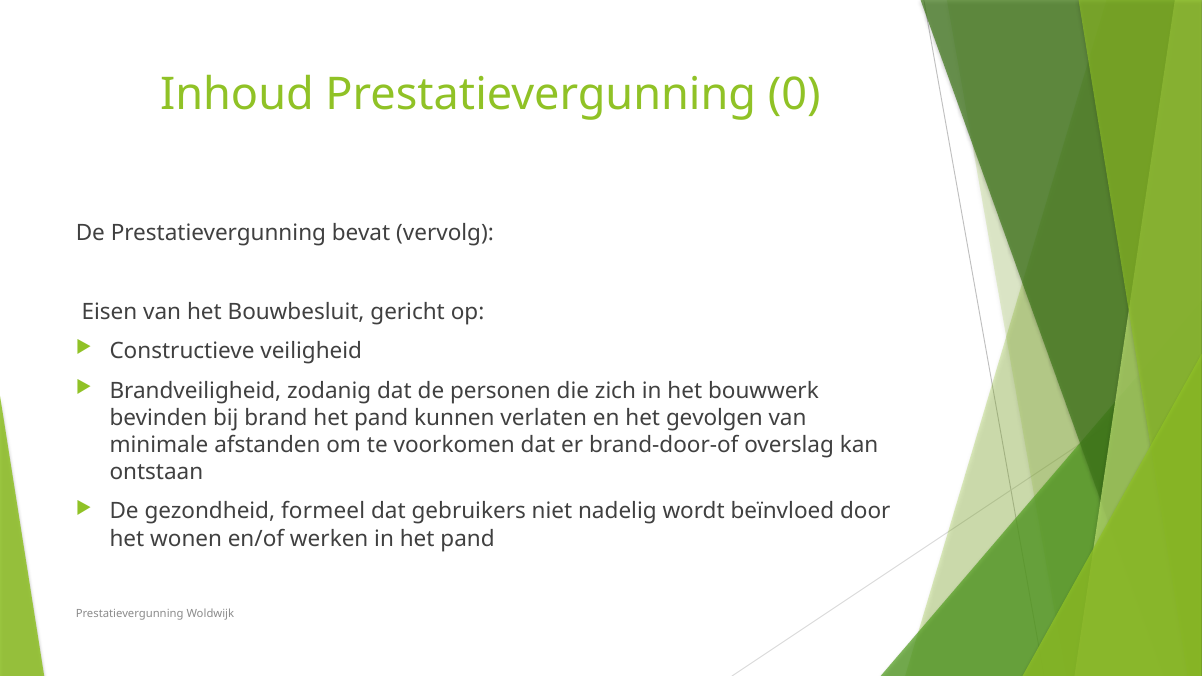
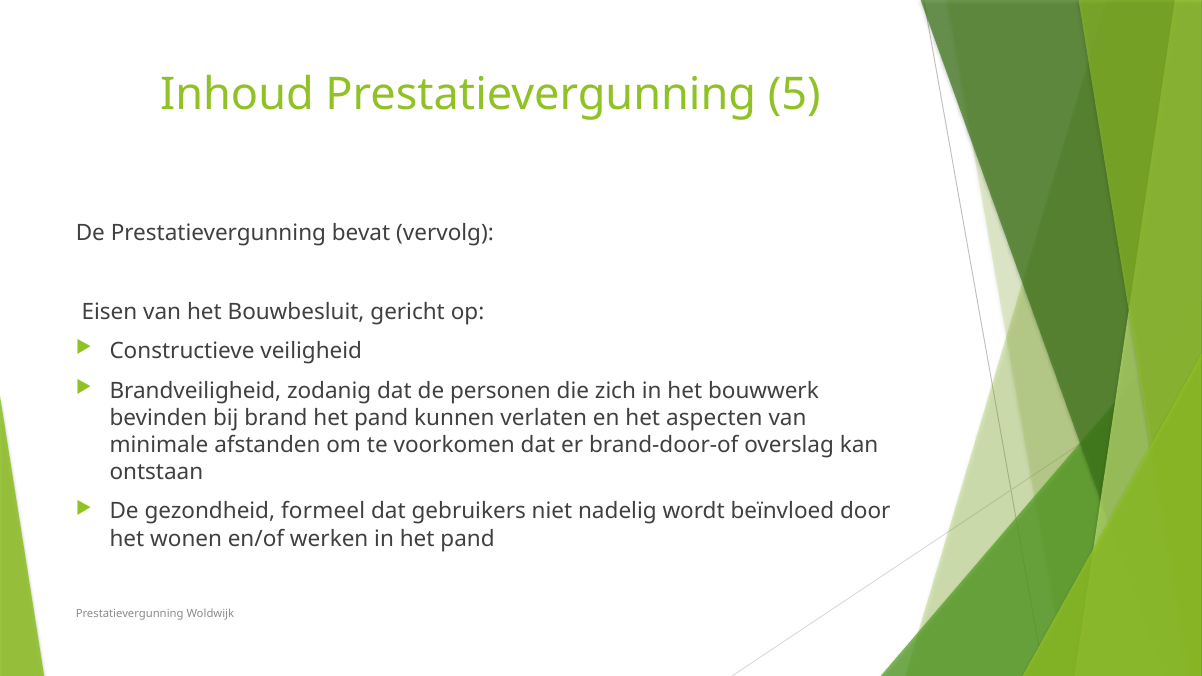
0: 0 -> 5 (794, 95)
gevolgen: gevolgen -> aspecten (714, 418)
